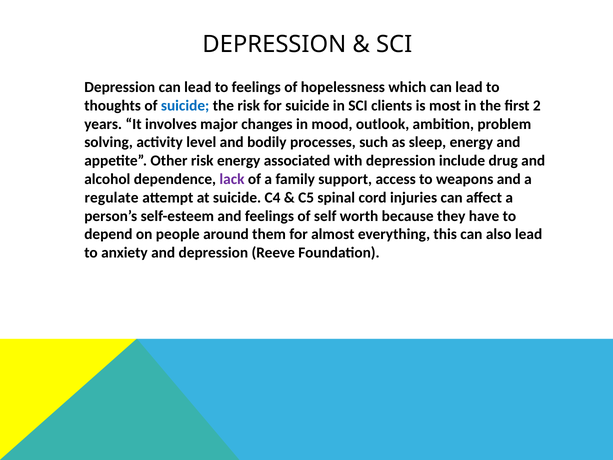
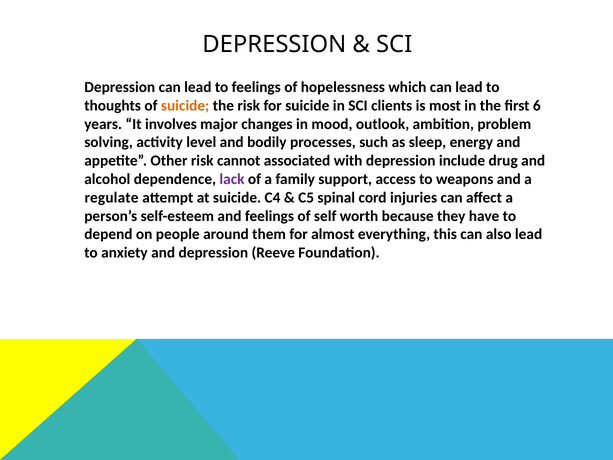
suicide colour: blue -> orange (185, 105)
2: 2 -> 6 (537, 105)
risk energy: energy -> cannot (239, 161)
